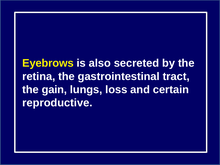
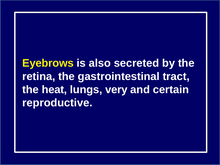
gain: gain -> heat (54, 90)
loss: loss -> very (116, 90)
